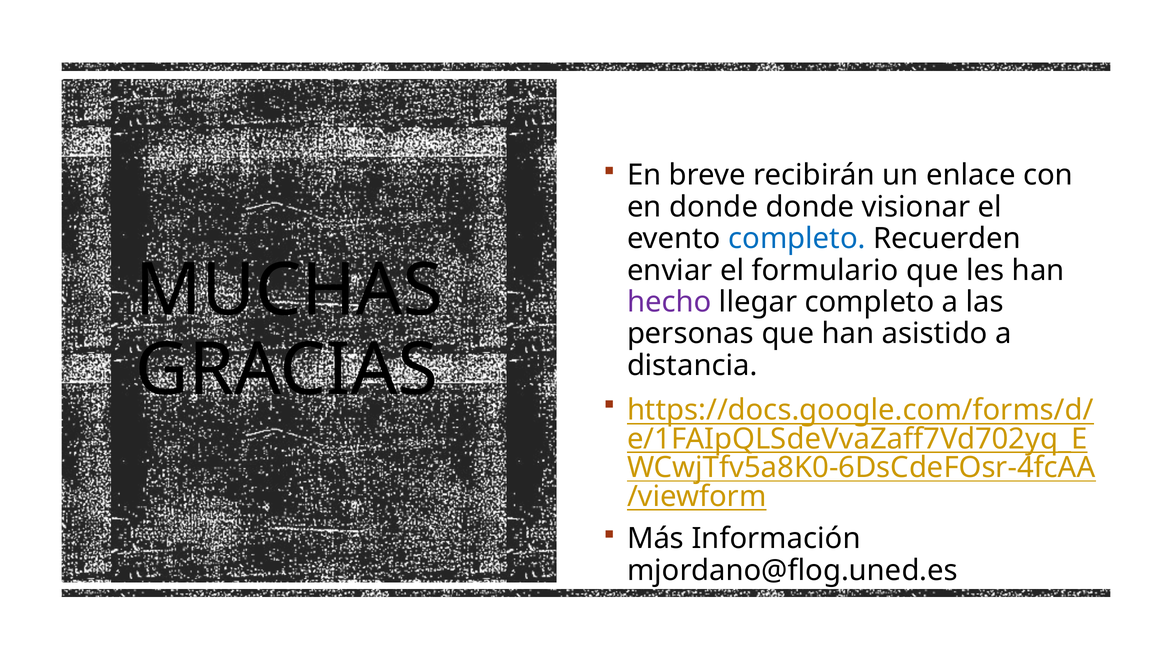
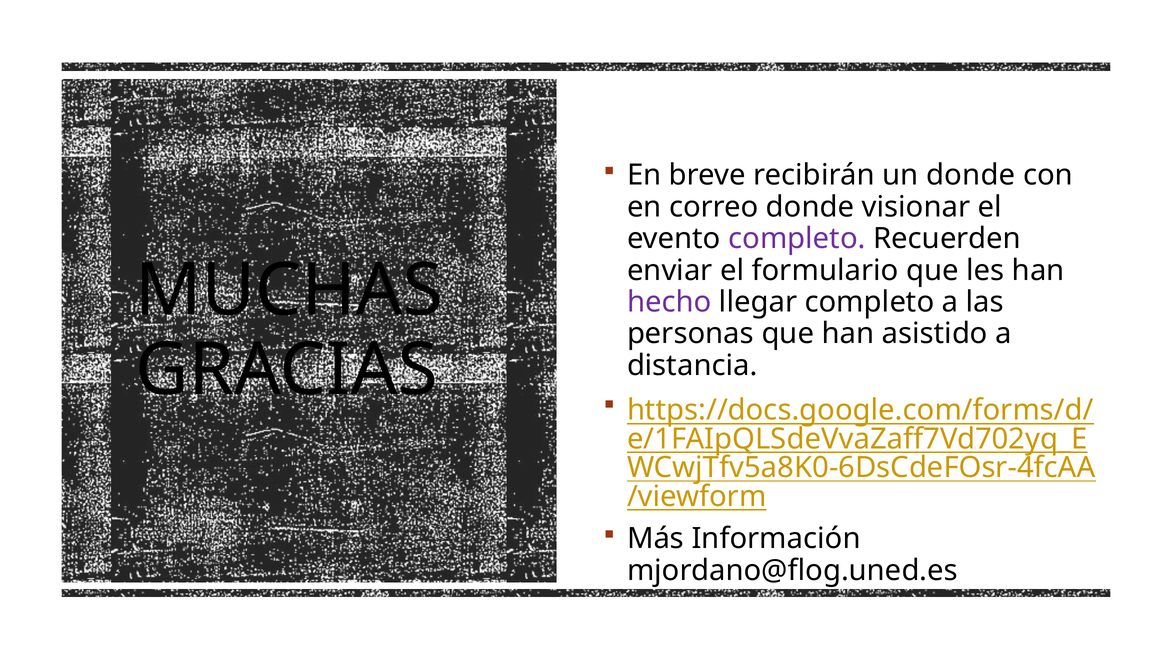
un enlace: enlace -> donde (971, 175)
en donde: donde -> correo (714, 207)
completo colour: blue -> purple (797, 238)
